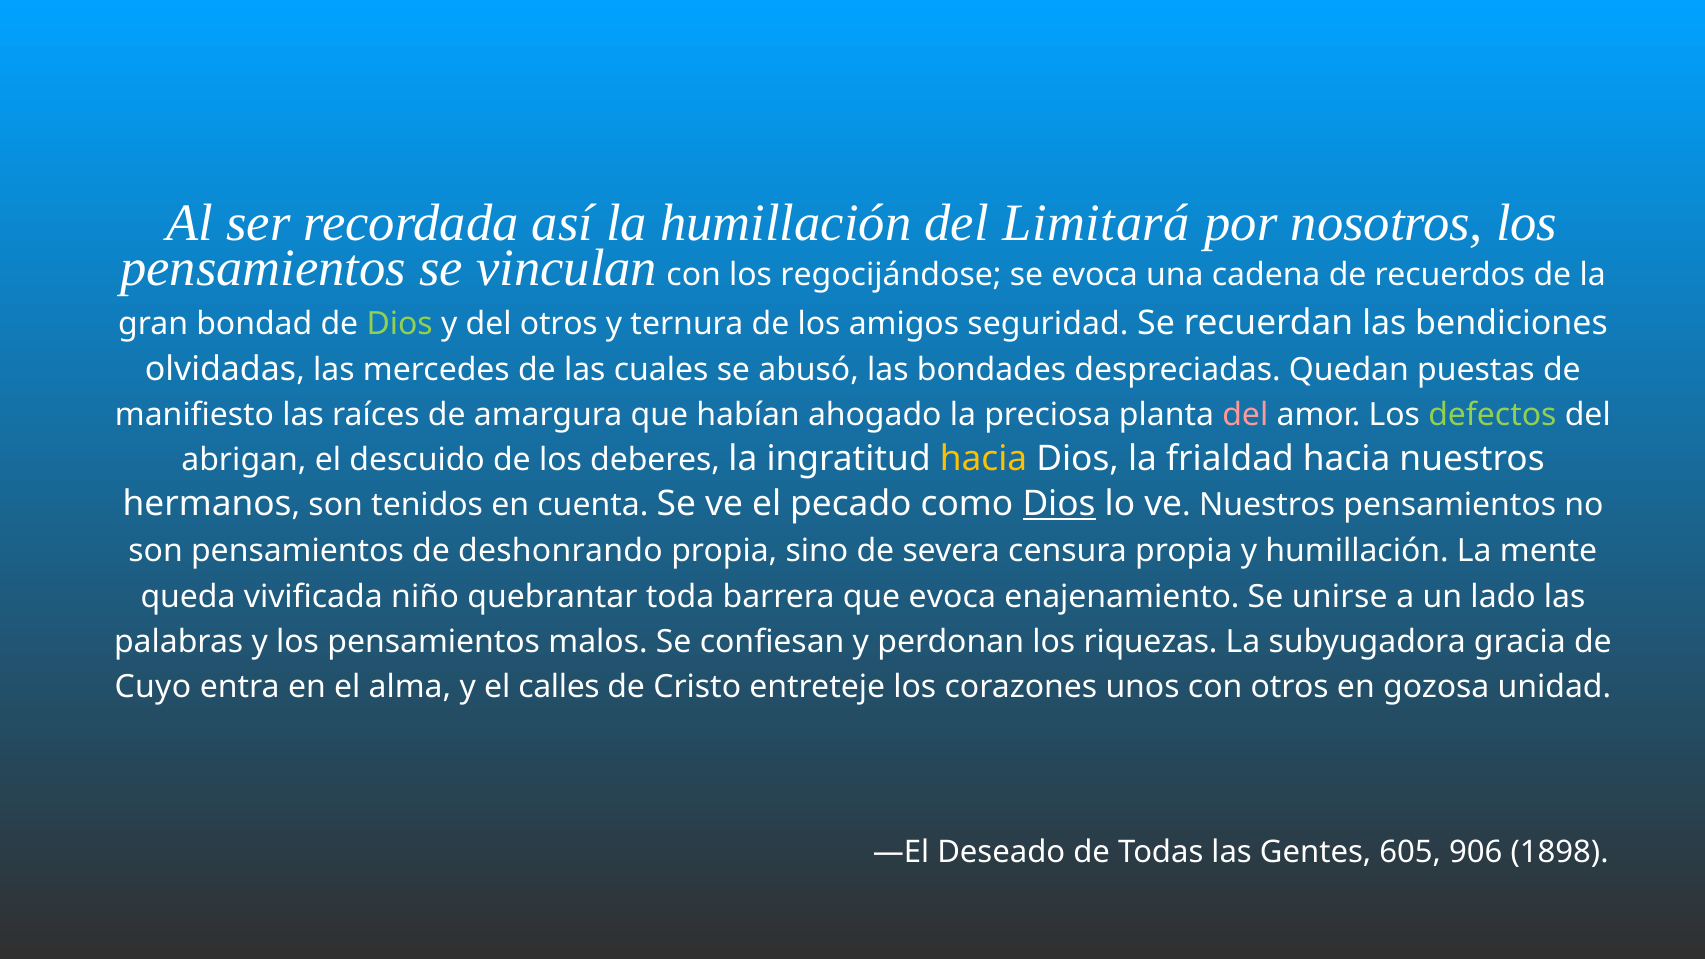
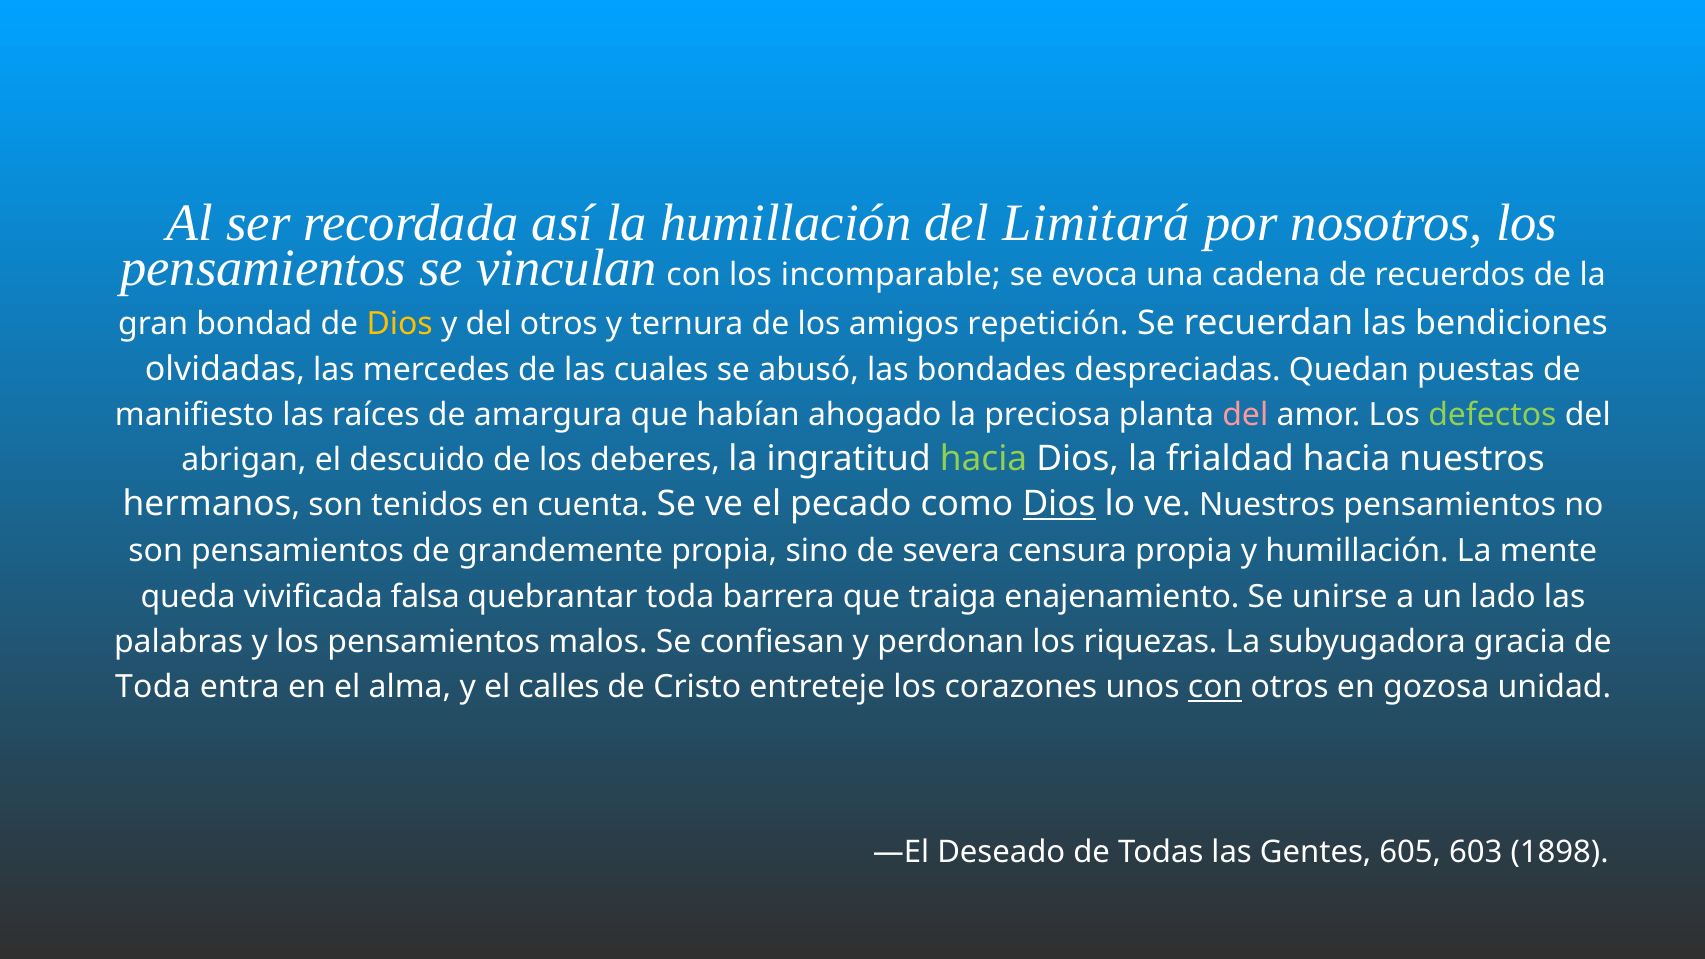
regocijándose: regocijándose -> incomparable (891, 275)
Dios colour: light green -> yellow (400, 324)
seguridad: seguridad -> repetición (1048, 324)
hacia colour: yellow -> light green (984, 459)
deshonrando: deshonrando -> grandemente (561, 551)
niño: niño -> falsa (425, 597)
que evoca: evoca -> traiga (952, 597)
Cuyo: Cuyo -> Toda (153, 687)
con underline: none -> present (1215, 687)
906: 906 -> 603 (1476, 852)
